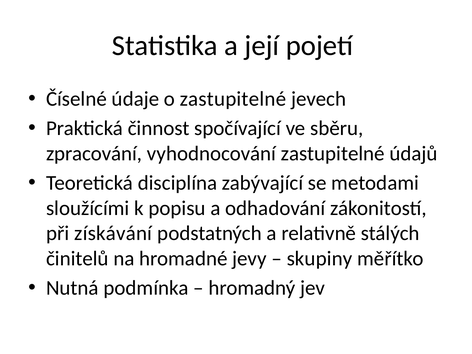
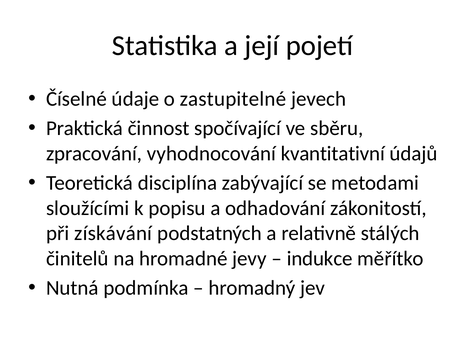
vyhodnocování zastupitelné: zastupitelné -> kvantitativní (333, 154)
skupiny: skupiny -> indukce (320, 258)
